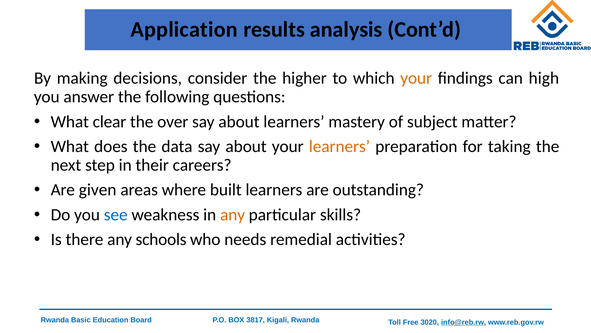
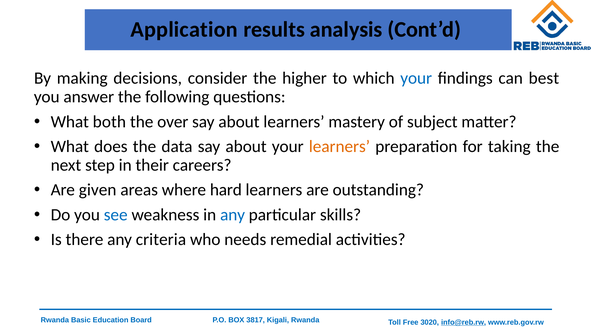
your colour: orange -> blue (416, 78)
high: high -> best (544, 78)
clear: clear -> both (109, 121)
built: built -> hard (226, 190)
any colour: orange -> blue (233, 214)
schools: schools -> criteria (161, 239)
